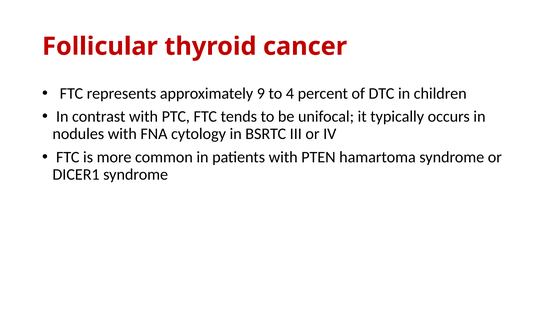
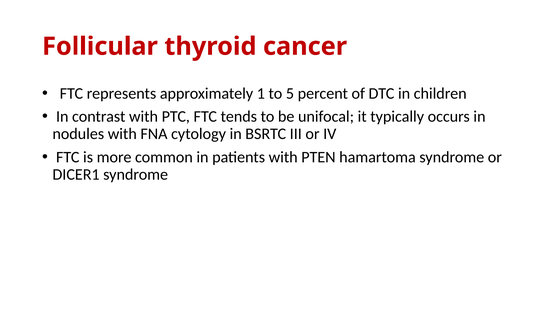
9: 9 -> 1 (261, 93)
4: 4 -> 5 (290, 93)
